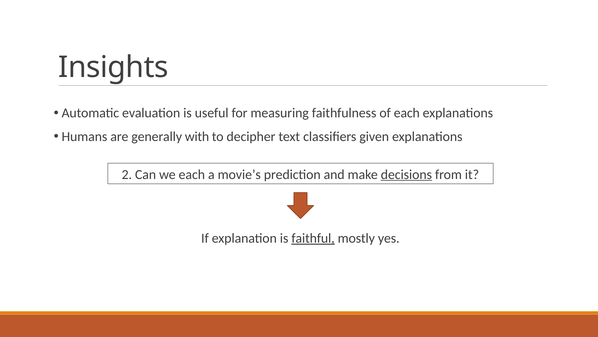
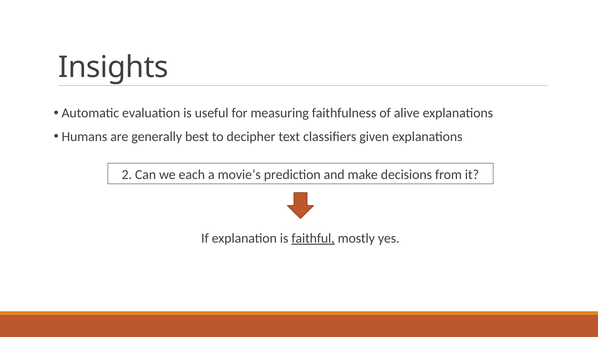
of each: each -> alive (407, 113)
with: with -> best (197, 136)
decisions underline: present -> none (406, 174)
